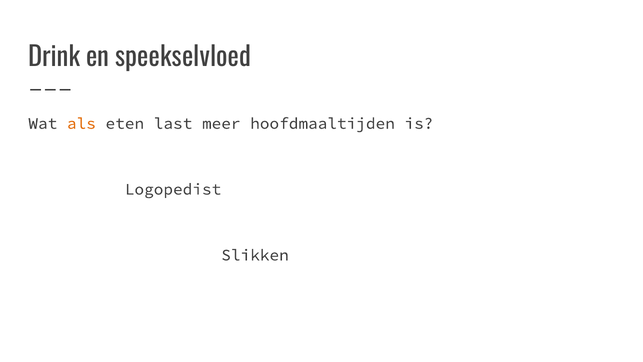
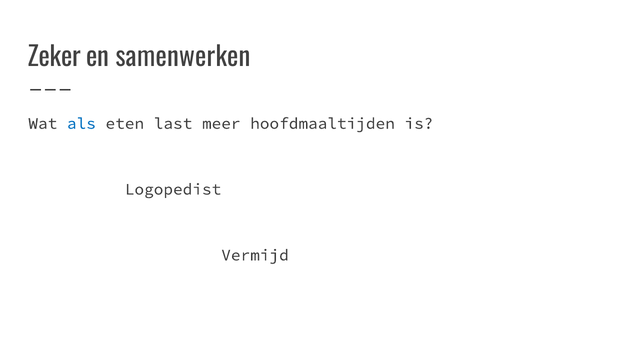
Drink: Drink -> Zeker (54, 57)
speekselvloed: speekselvloed -> samenwerken (183, 57)
als colour: orange -> blue (81, 123)
Slikken: Slikken -> Vermijd (255, 255)
